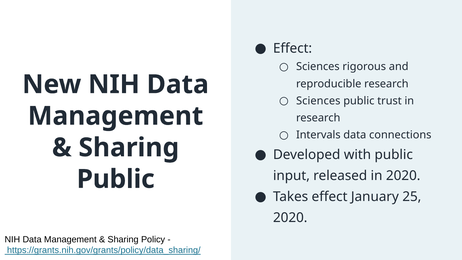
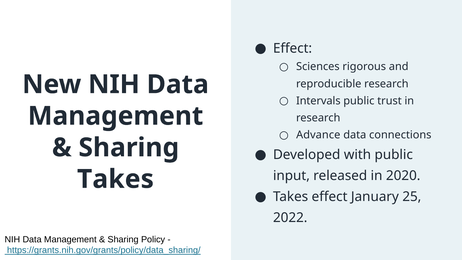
Sciences: Sciences -> Intervals (318, 101)
Intervals: Intervals -> Advance (318, 135)
Public: Public -> Takes (115, 179)
2020: 2020 -> 2022 (290, 218)
